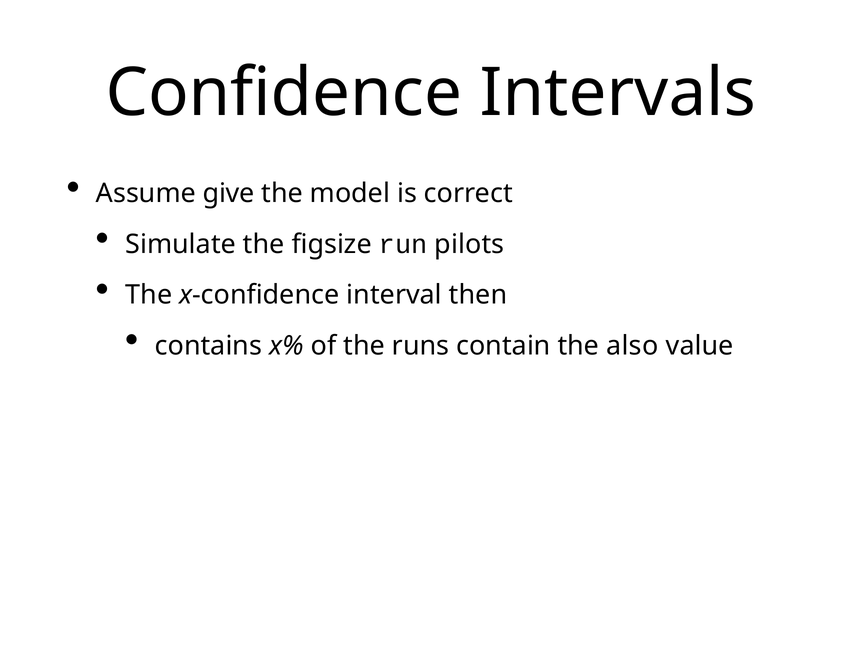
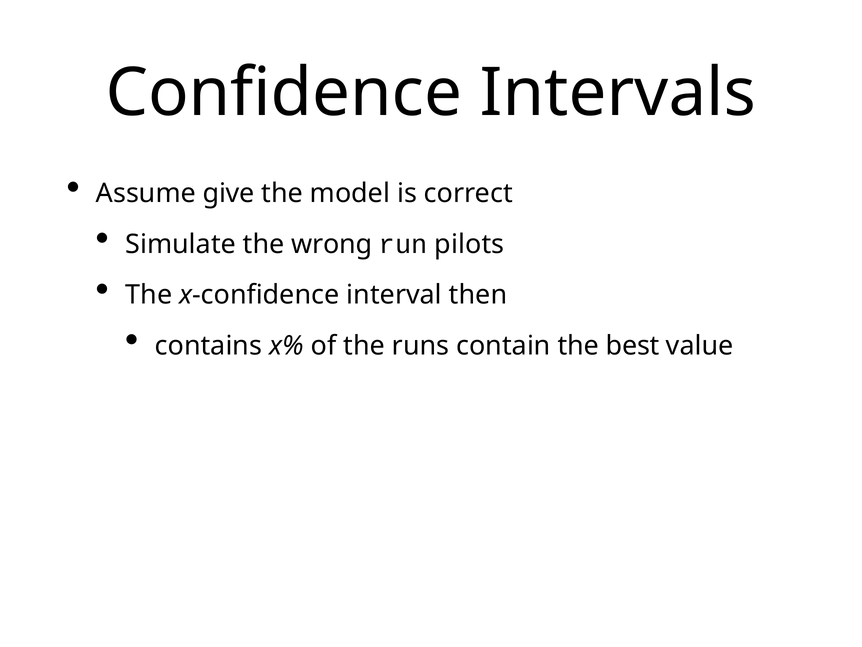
figsize: figsize -> wrong (332, 244)
also: also -> best (633, 346)
